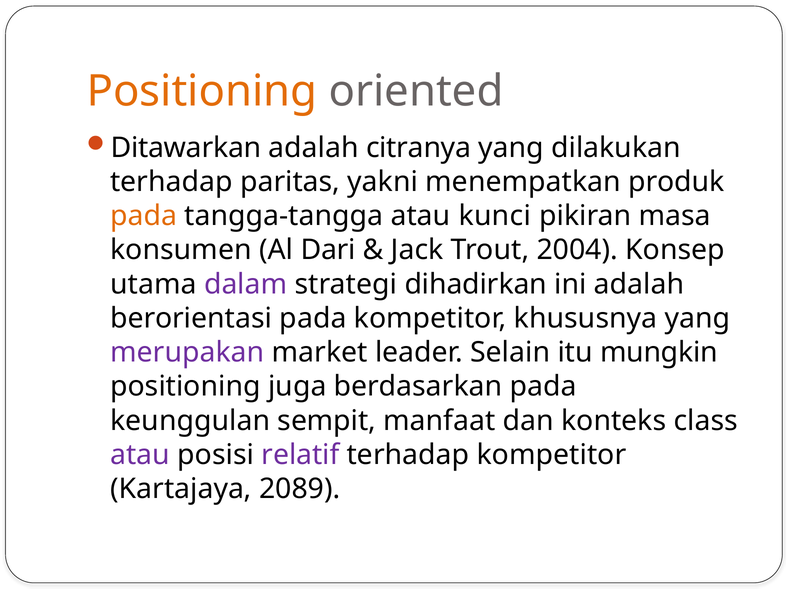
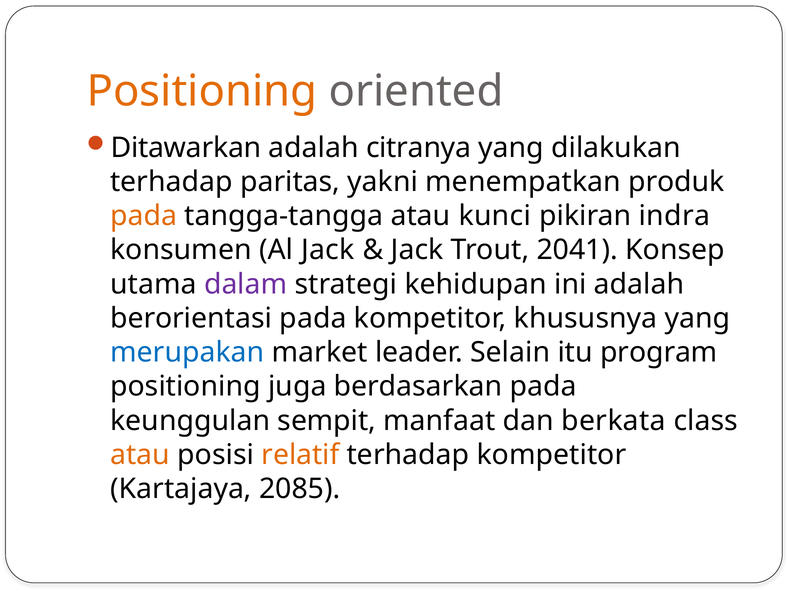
masa: masa -> indra (674, 216)
Al Dari: Dari -> Jack (328, 250)
2004: 2004 -> 2041 (577, 250)
dihadirkan: dihadirkan -> kehidupan (476, 284)
merupakan colour: purple -> blue (187, 352)
mungkin: mungkin -> program (659, 352)
konteks: konteks -> berkata (614, 421)
atau colour: purple -> orange (140, 455)
relatif colour: purple -> orange (300, 455)
2089: 2089 -> 2085 (300, 489)
